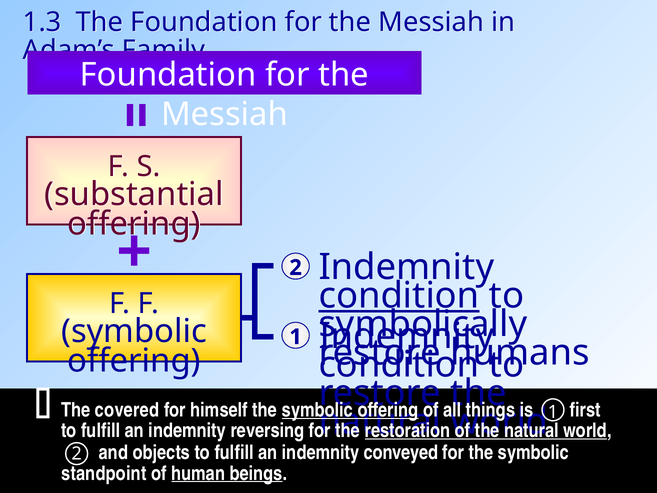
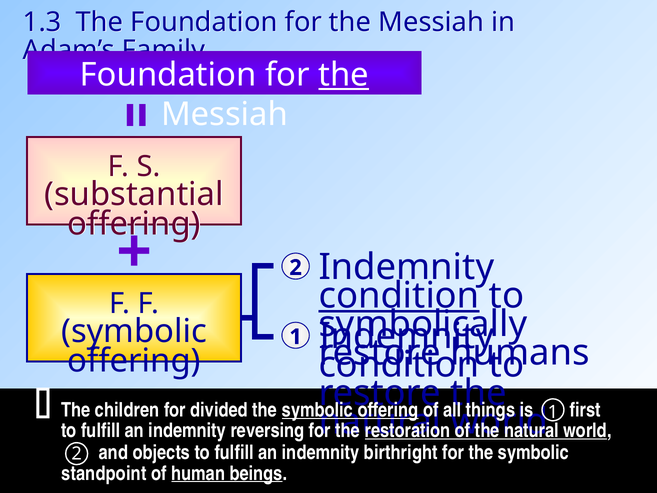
the underline: none -> present (344, 75)
covered: covered -> children (127, 410)
himself: himself -> divided (219, 410)
conveyed: conveyed -> birthright (401, 452)
